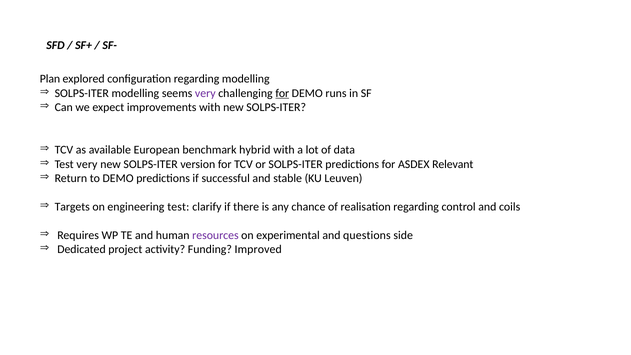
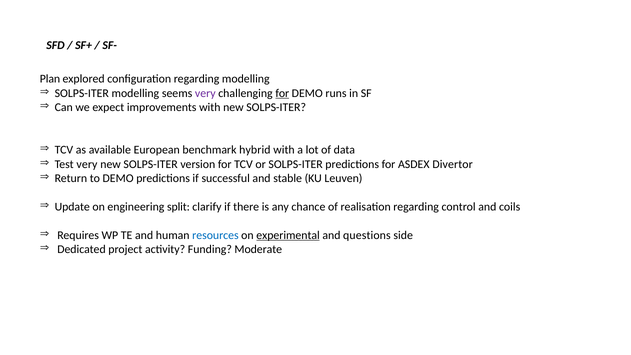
Relevant: Relevant -> Divertor (453, 164)
Targets: Targets -> Update (72, 207)
engineering test: test -> split (178, 207)
resources colour: purple -> blue (215, 235)
experimental underline: none -> present (288, 235)
Improved: Improved -> Moderate (258, 249)
